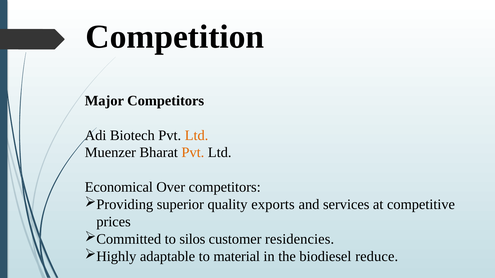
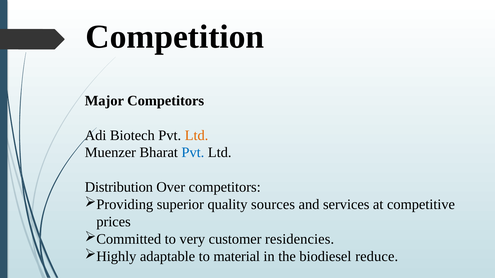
Pvt colour: orange -> blue (193, 153)
Economical: Economical -> Distribution (119, 187)
exports: exports -> sources (273, 205)
silos: silos -> very (192, 239)
